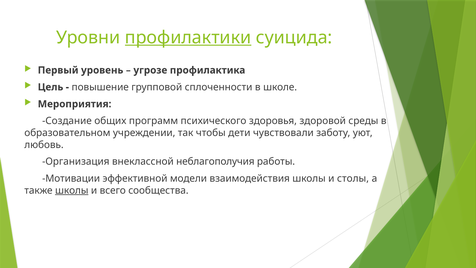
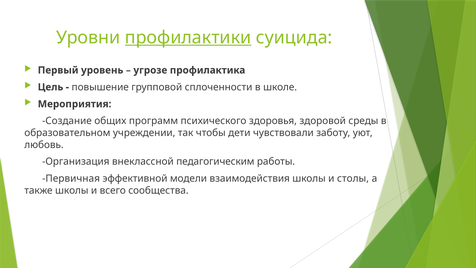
неблагополучия: неблагополучия -> педагогическим (215, 162)
Мотивации: Мотивации -> Первичная (71, 178)
школы underline: present -> none (72, 190)
